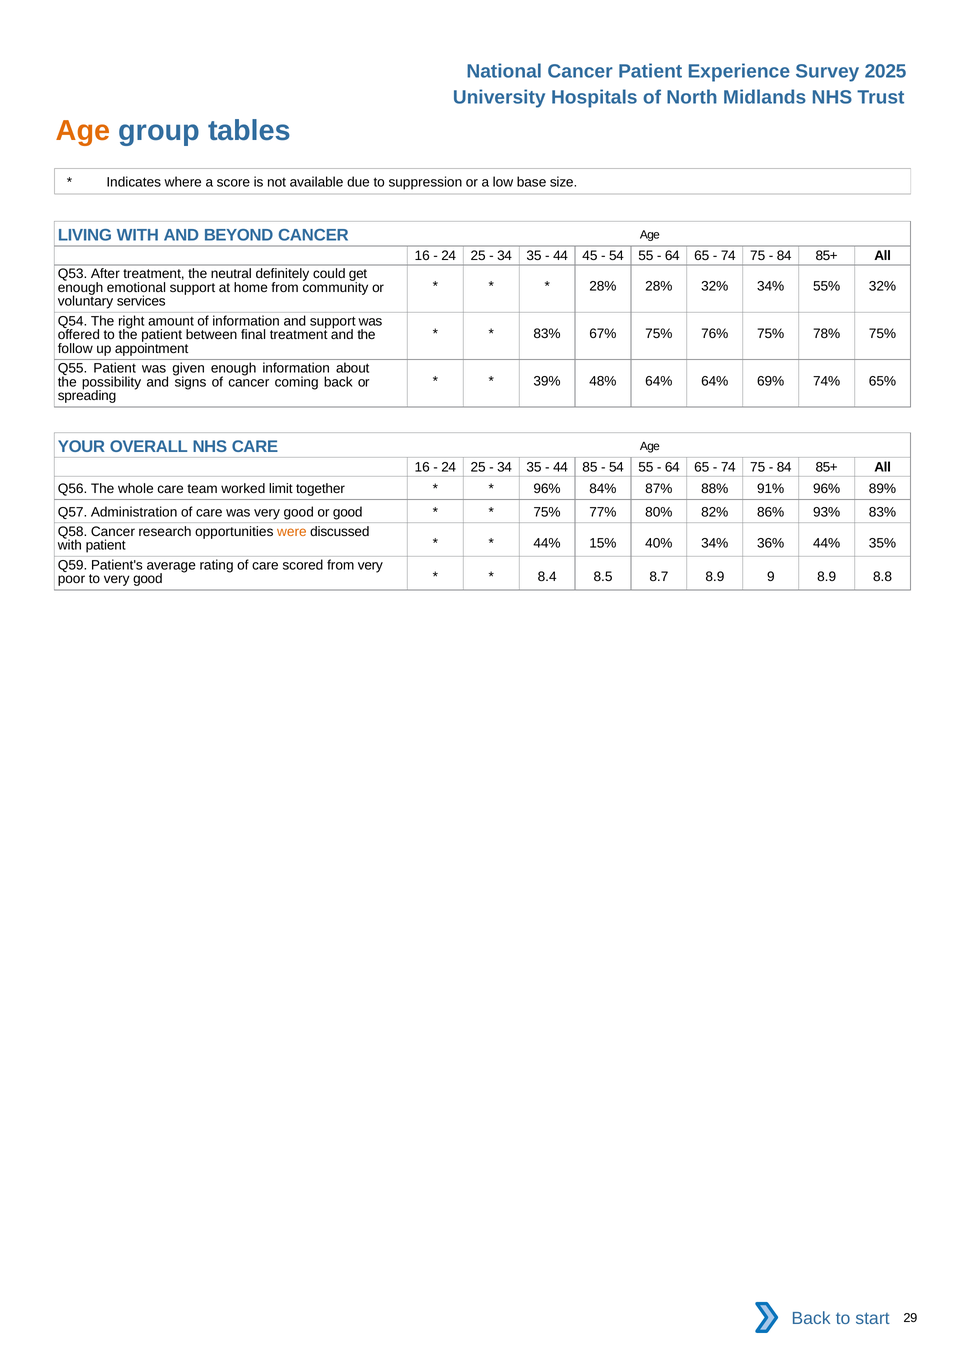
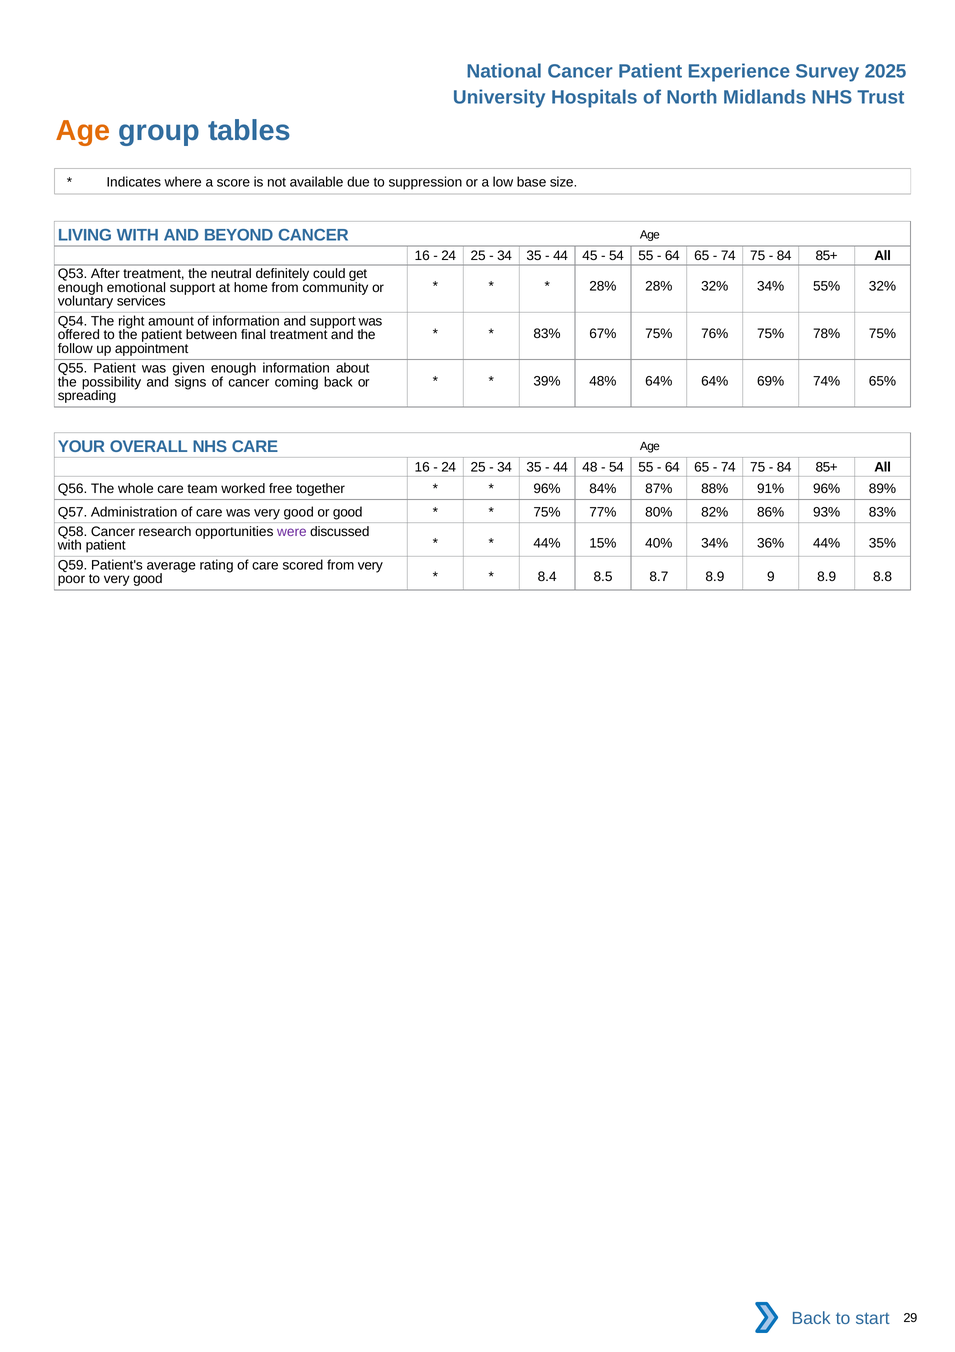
85: 85 -> 48 (590, 467)
limit: limit -> free (281, 489)
were colour: orange -> purple (292, 531)
